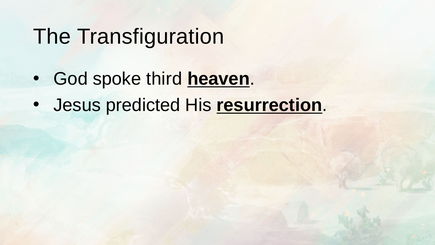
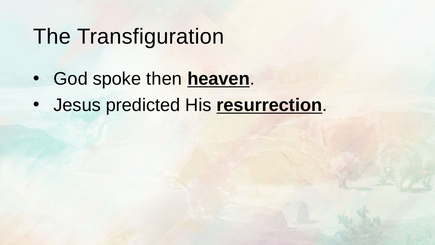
third: third -> then (164, 79)
